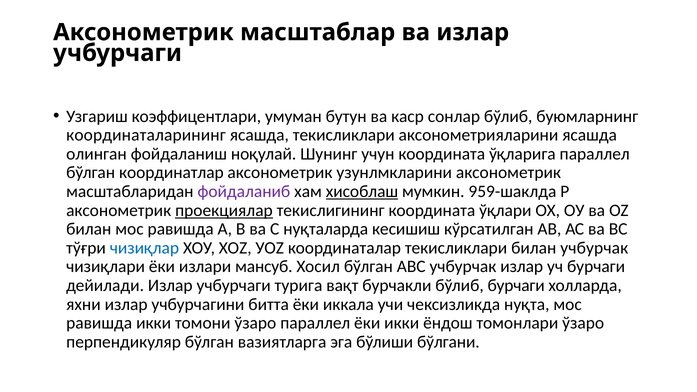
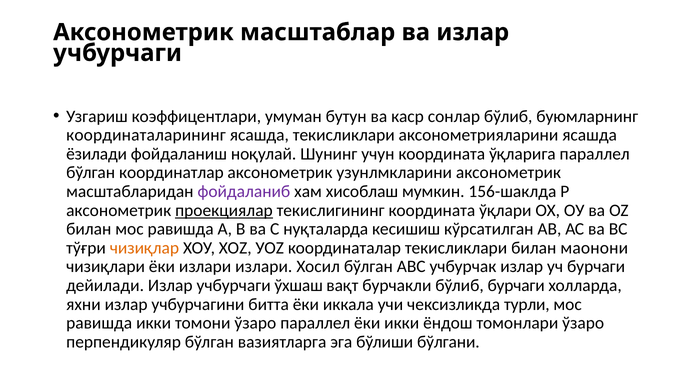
олинган: олинган -> ёзилади (97, 154)
хисоблаш underline: present -> none (362, 192)
959-шаклда: 959-шаклда -> 156-шаклда (512, 192)
чизиқлар colour: blue -> orange (144, 248)
билан учбурчак: учбурчак -> маoнони (594, 248)
излари мансуб: мансуб -> излари (264, 267)
турига: турига -> ўхшаш (299, 286)
нуқта: нуқта -> турли (527, 304)
